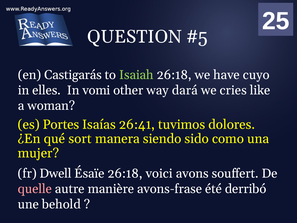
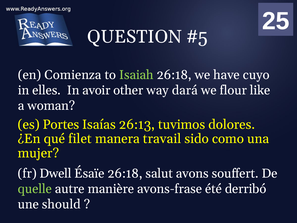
Castigarás: Castigarás -> Comienza (73, 75)
vomi: vomi -> avoir (96, 90)
cries: cries -> flour (233, 90)
26:41: 26:41 -> 26:13 (137, 124)
sort: sort -> filet (80, 139)
siendo: siendo -> travail (162, 139)
voici: voici -> salut (159, 173)
quelle colour: pink -> light green (35, 189)
behold: behold -> should (61, 204)
